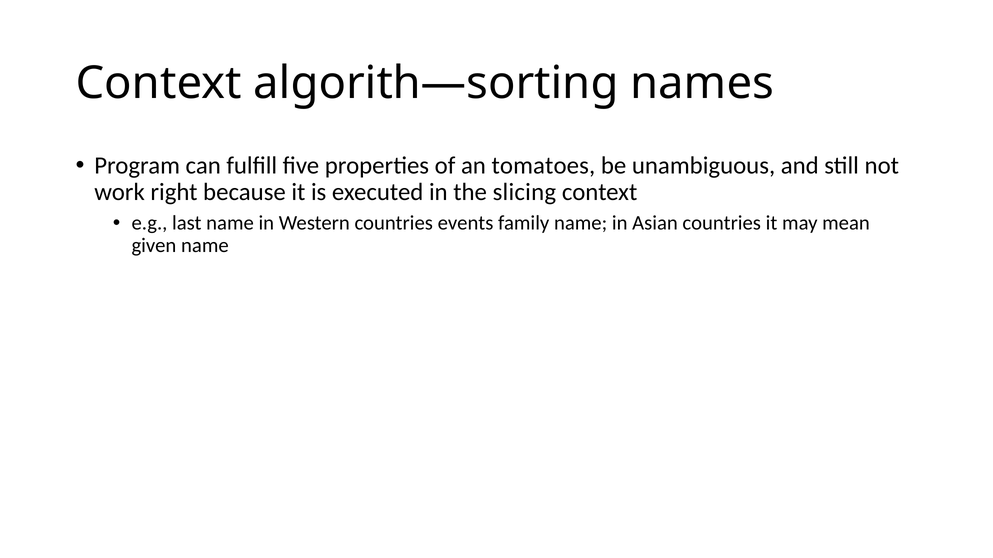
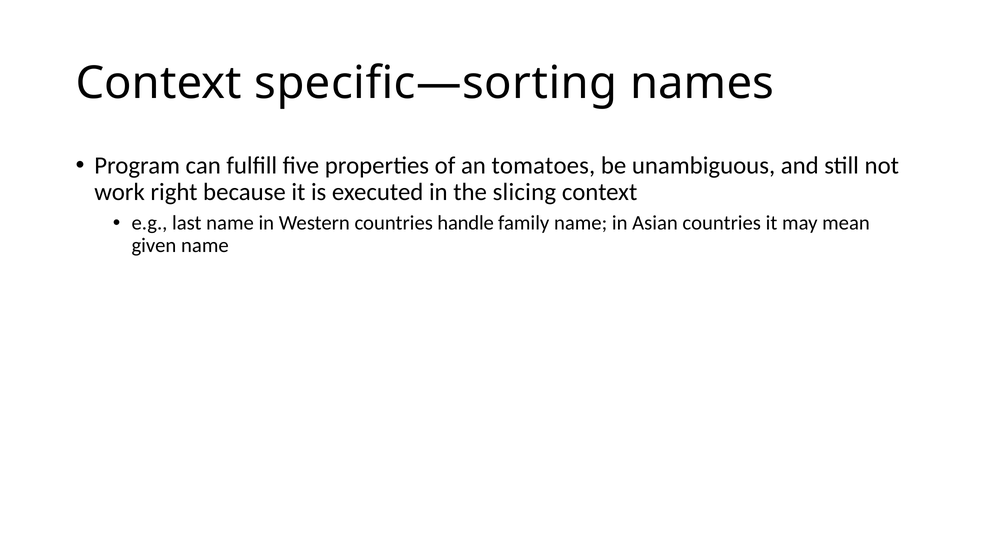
algorith—sorting: algorith—sorting -> specific—sorting (436, 83)
events: events -> handle (466, 223)
